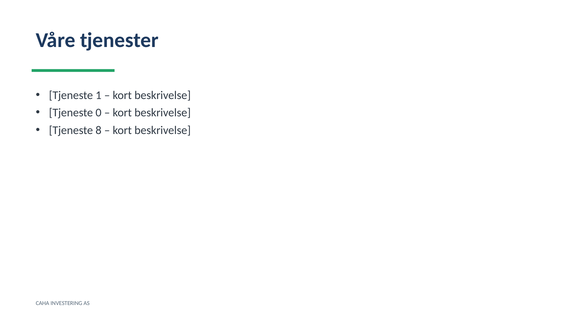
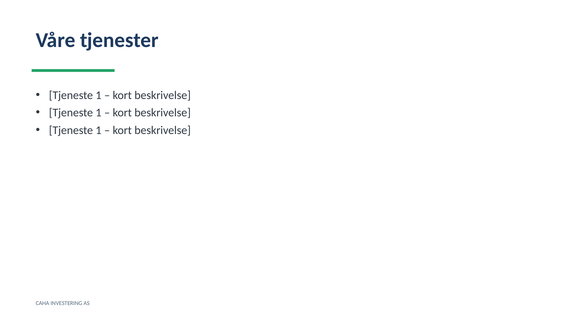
0: 0 -> 1 (99, 113)
8: 8 -> 1 (99, 130)
